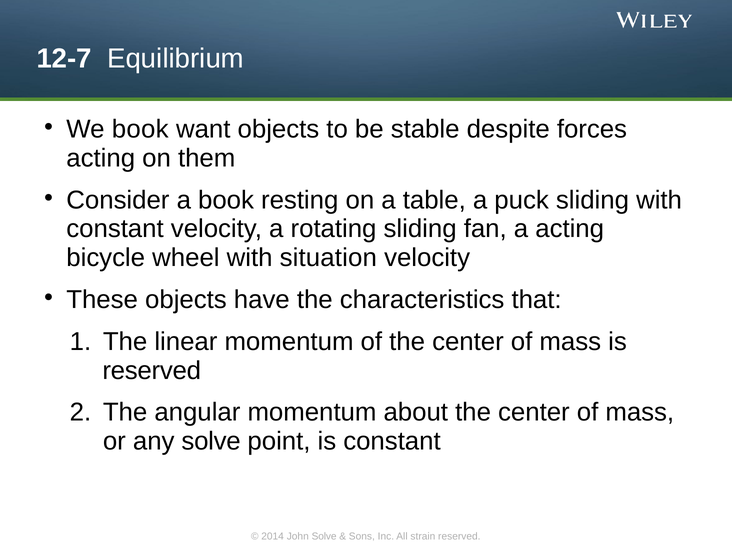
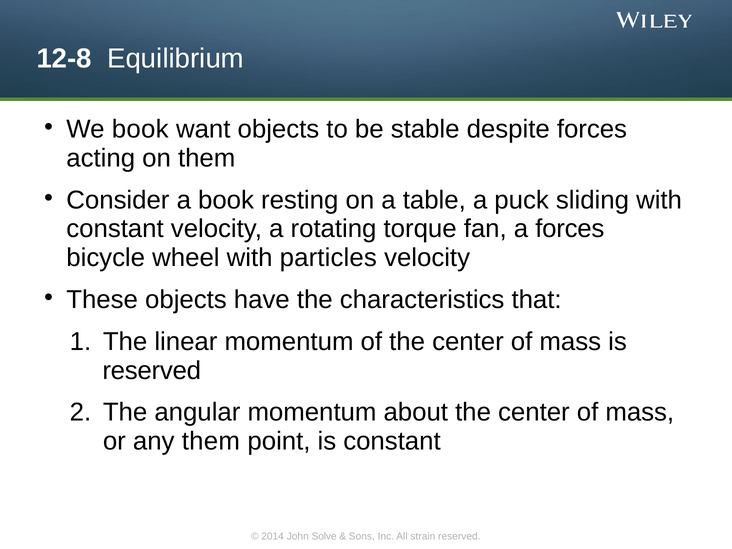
12-7: 12-7 -> 12-8 (64, 59)
rotating sliding: sliding -> torque (420, 229)
a acting: acting -> forces (570, 229)
situation: situation -> particles (328, 258)
any solve: solve -> them (211, 441)
